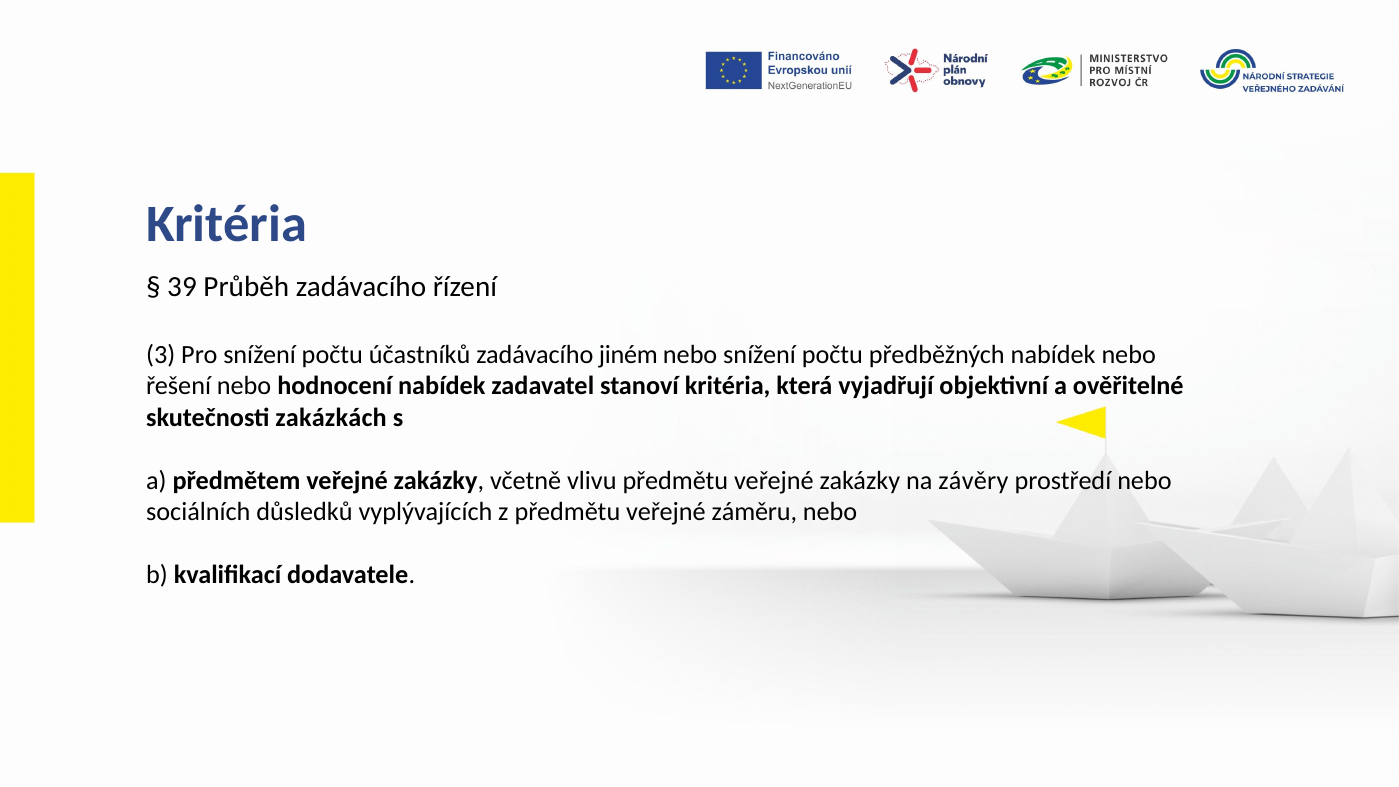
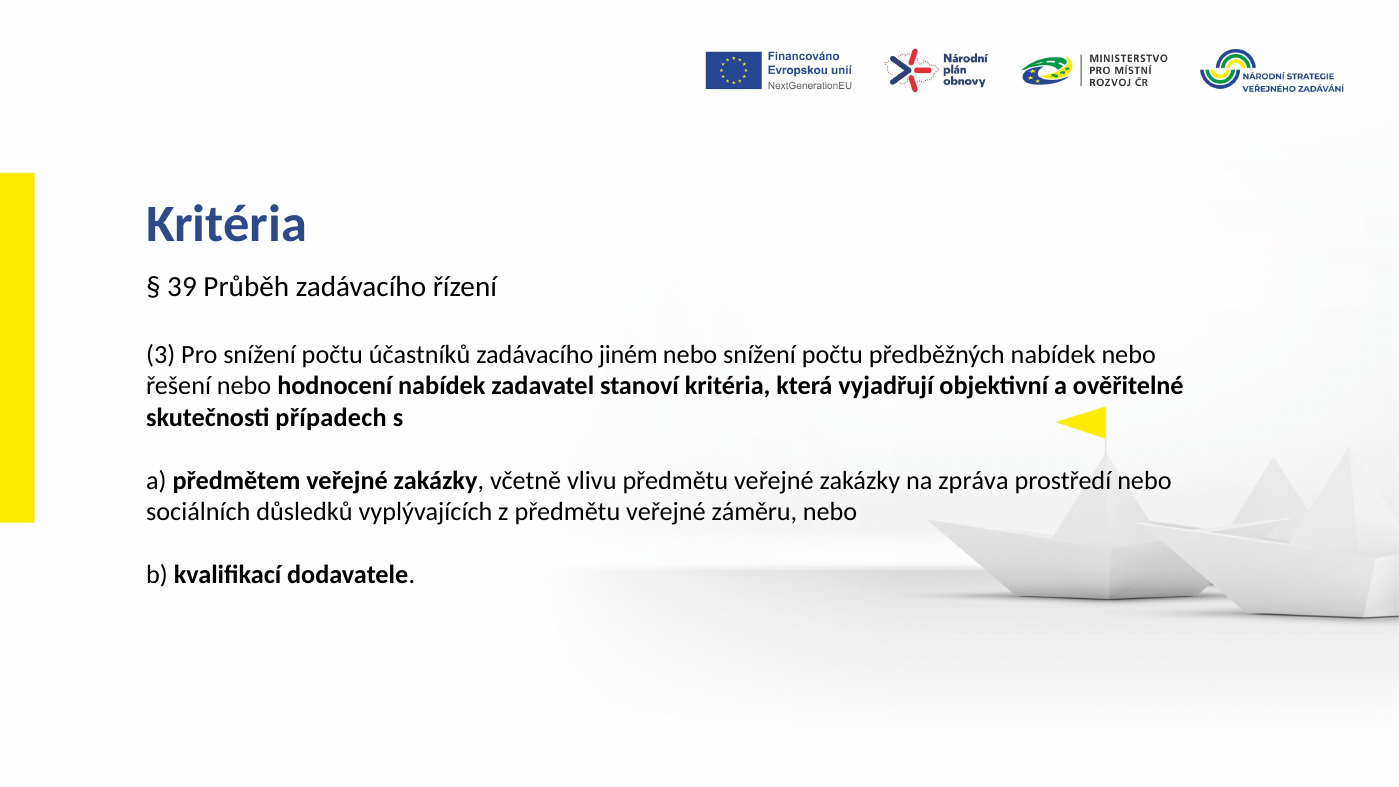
zakázkách: zakázkách -> případech (331, 418)
závěry: závěry -> zpráva (974, 481)
